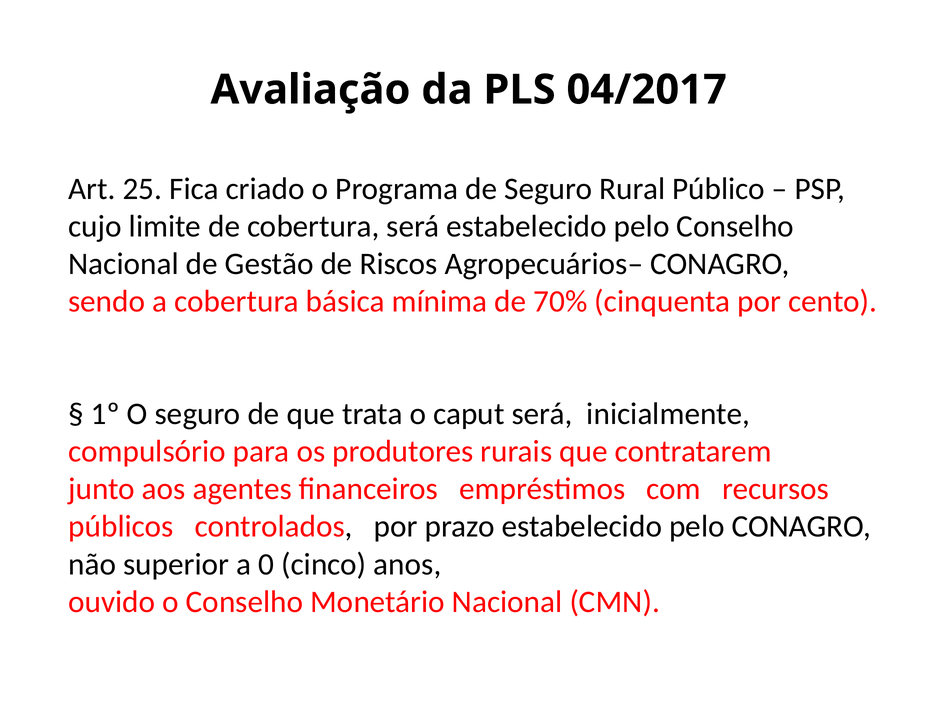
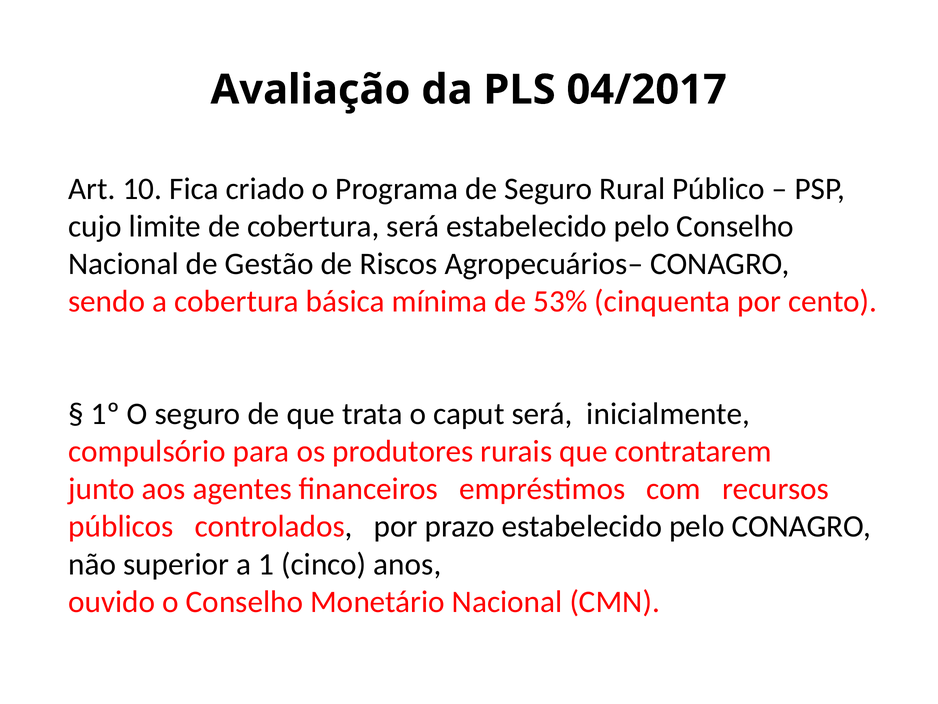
25: 25 -> 10 (142, 189)
70%: 70% -> 53% (560, 301)
0: 0 -> 1 (266, 564)
